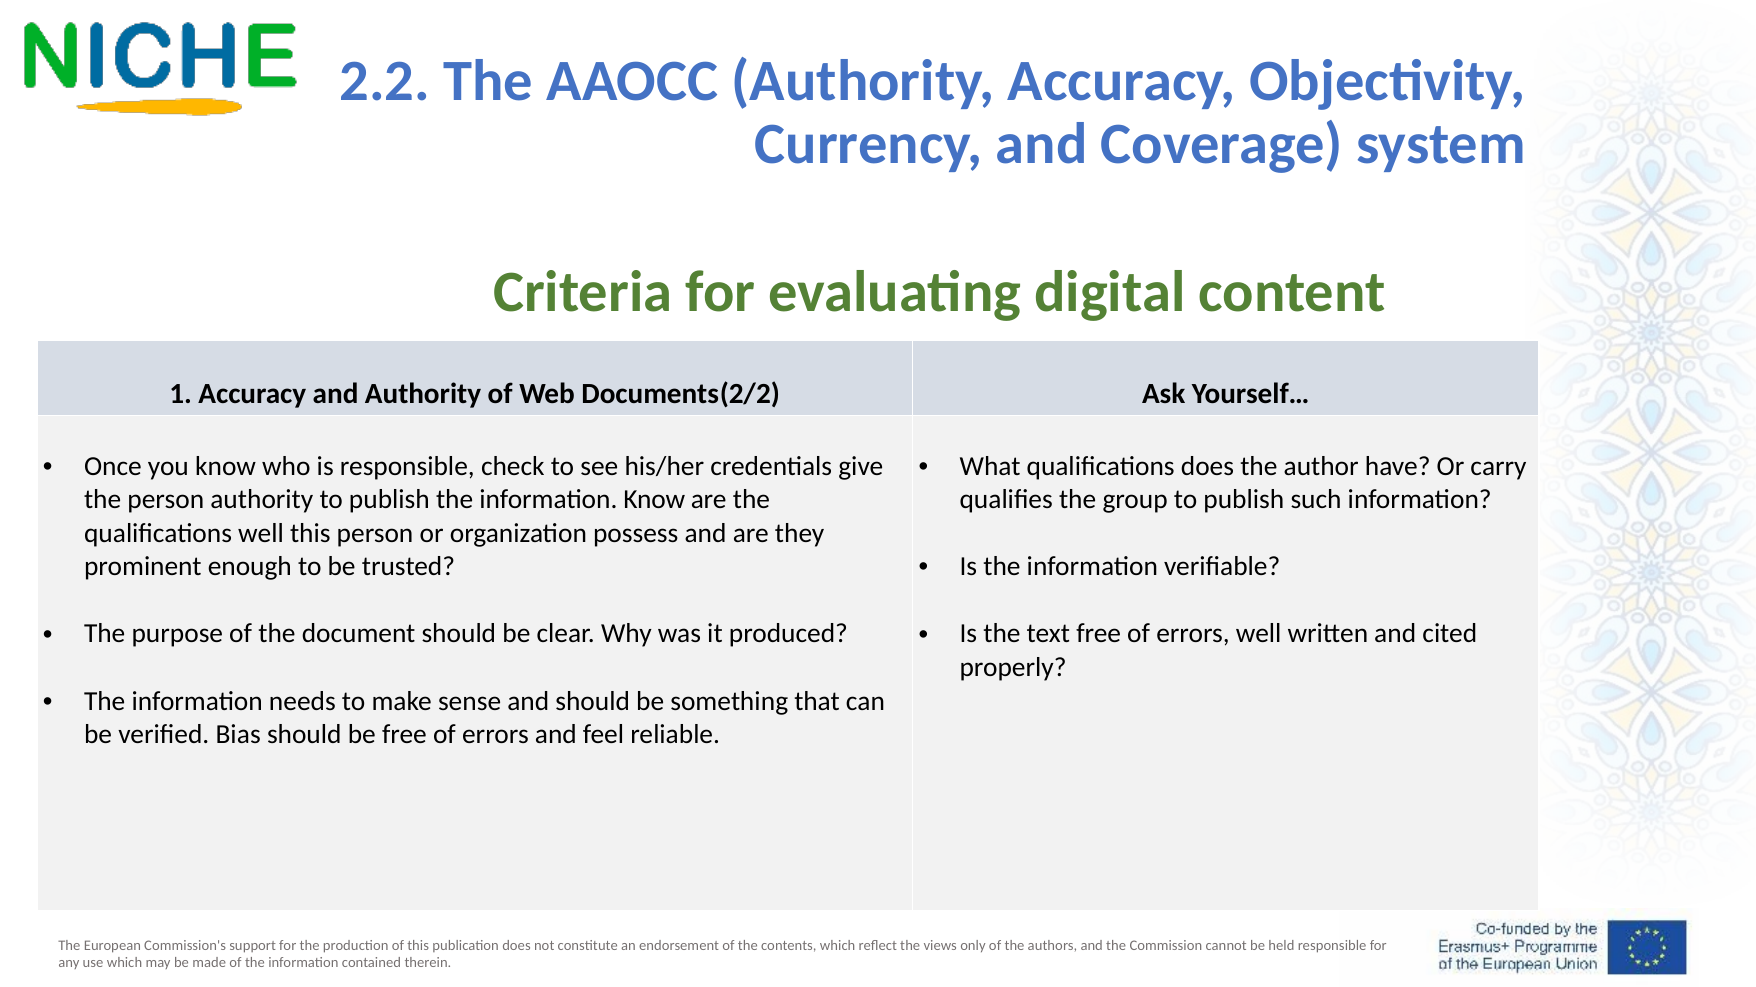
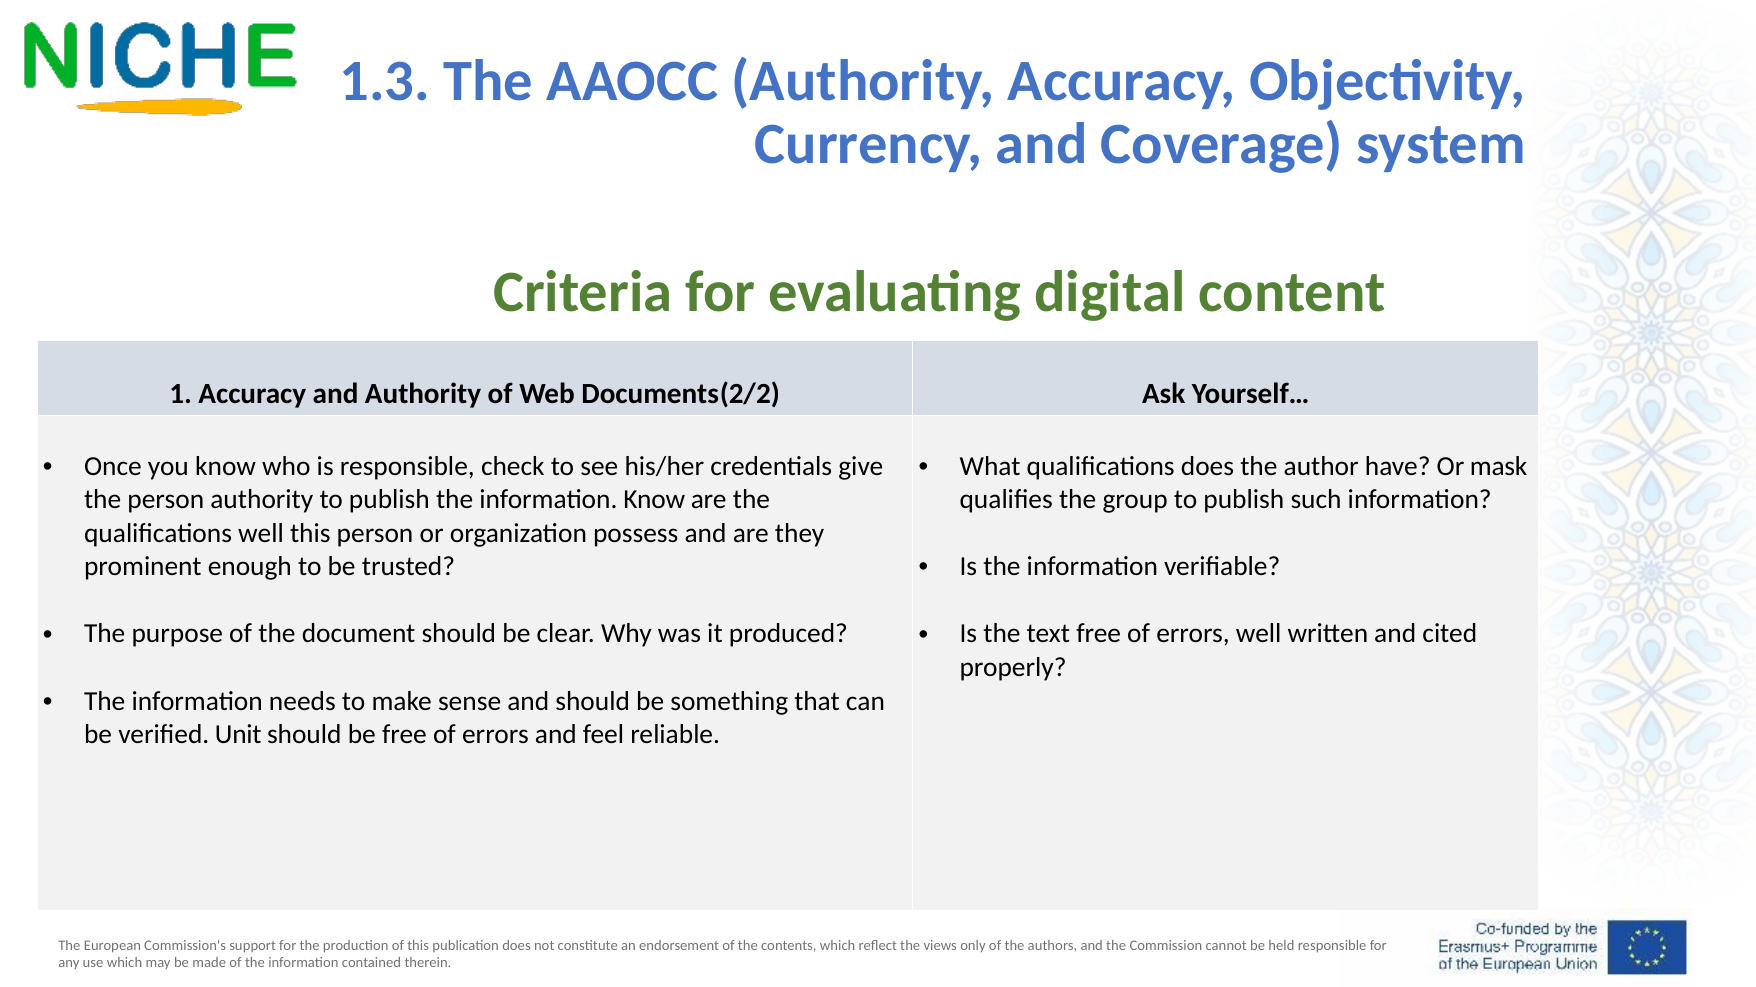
2.2: 2.2 -> 1.3 (385, 81)
carry: carry -> mask (1499, 466)
Bias: Bias -> Unit (238, 735)
